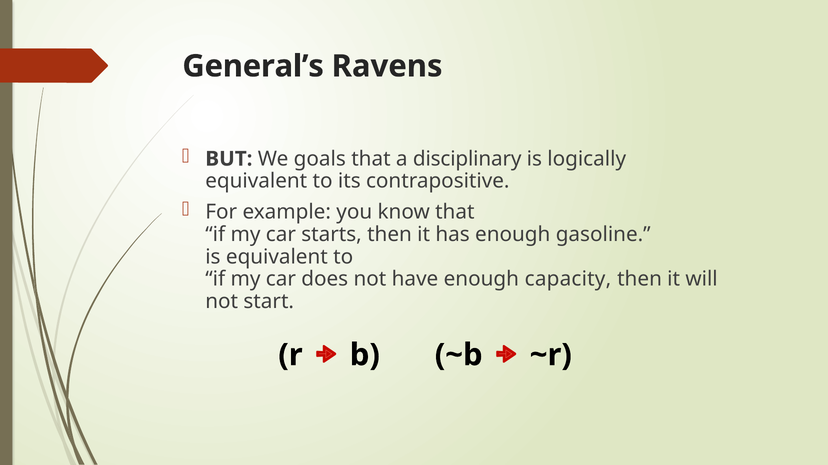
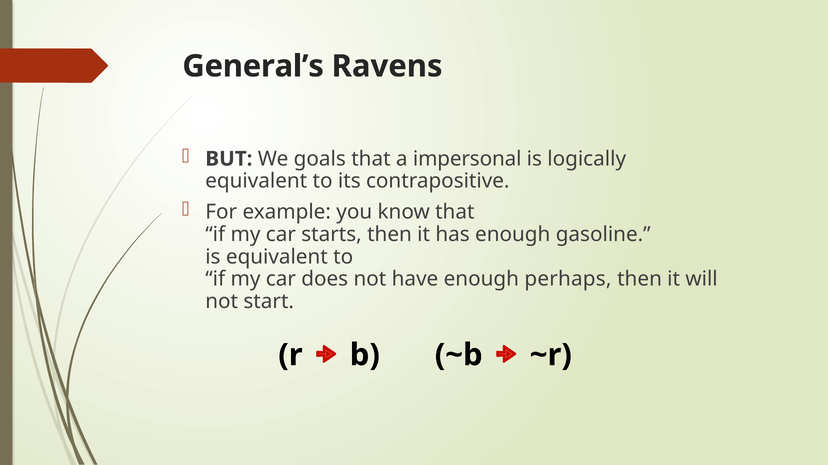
disciplinary: disciplinary -> impersonal (467, 159)
capacity: capacity -> perhaps (568, 279)
